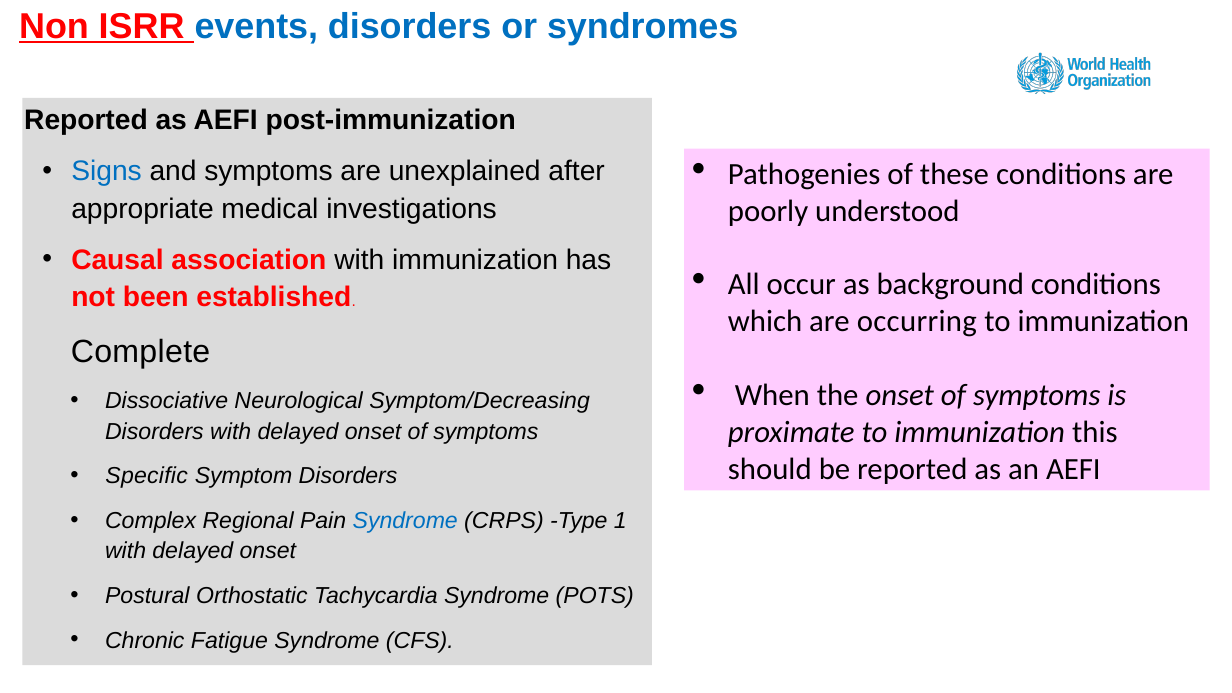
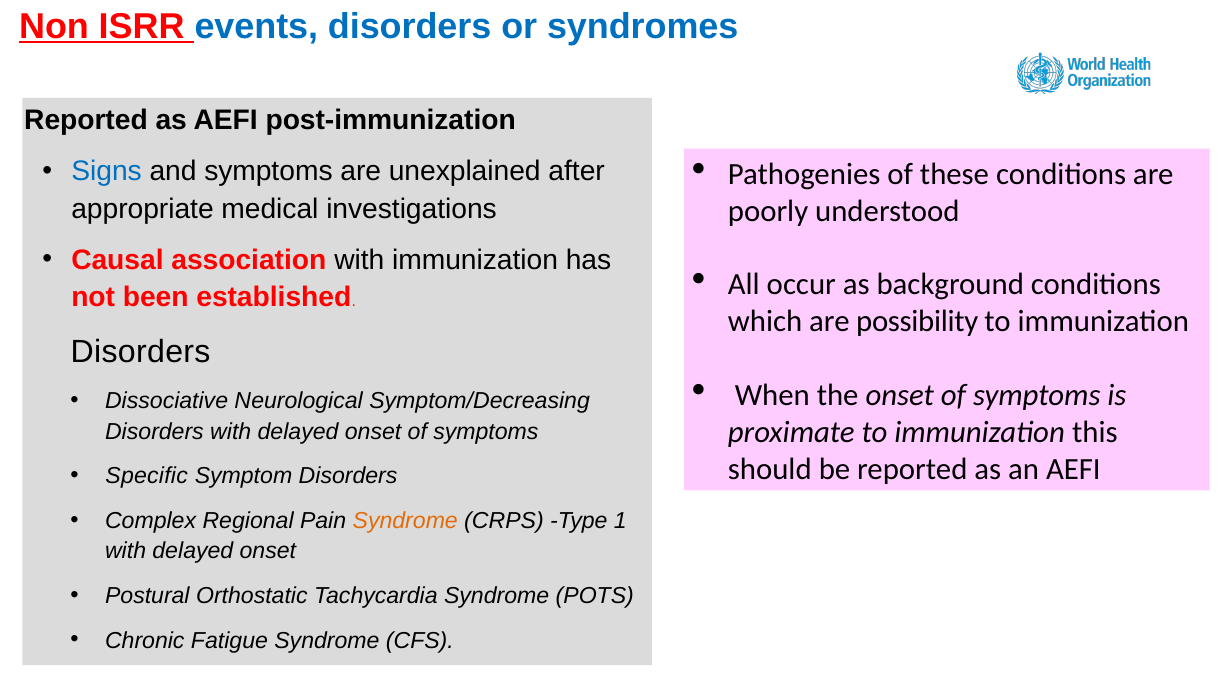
occurring: occurring -> possibility (917, 322)
Complete: Complete -> Disorders (141, 352)
Syndrome colour: blue -> orange (405, 521)
